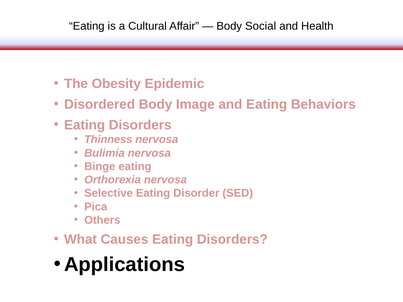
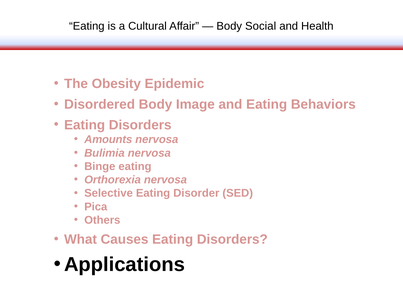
Thinness: Thinness -> Amounts (108, 140)
